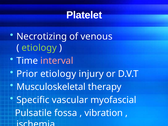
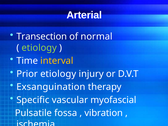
Platelet: Platelet -> Arterial (84, 15)
Necrotizing: Necrotizing -> Transection (42, 36)
venous: venous -> normal (97, 36)
interval colour: pink -> yellow (57, 61)
Musculoskeletal: Musculoskeletal -> Exsanguination (51, 87)
